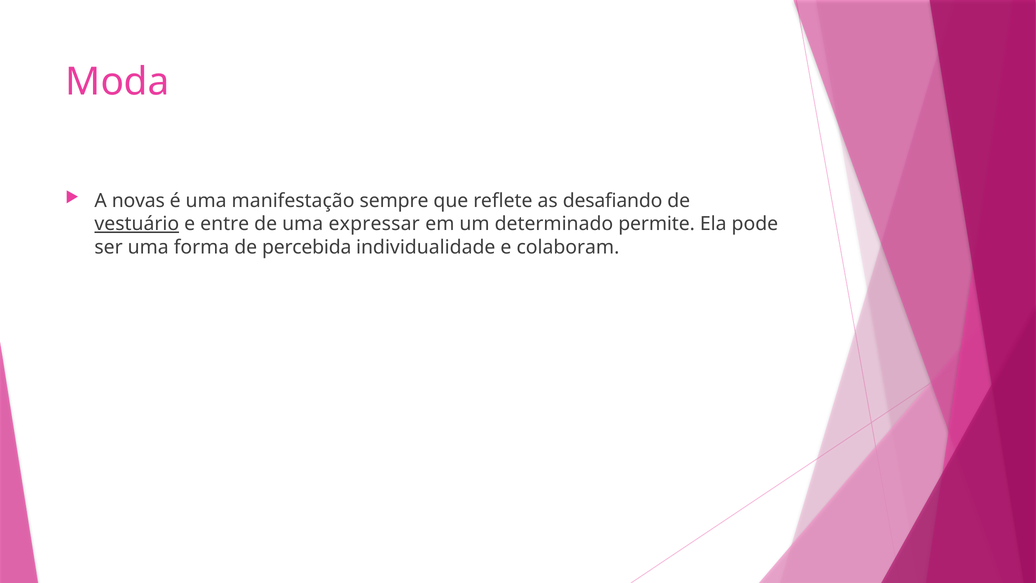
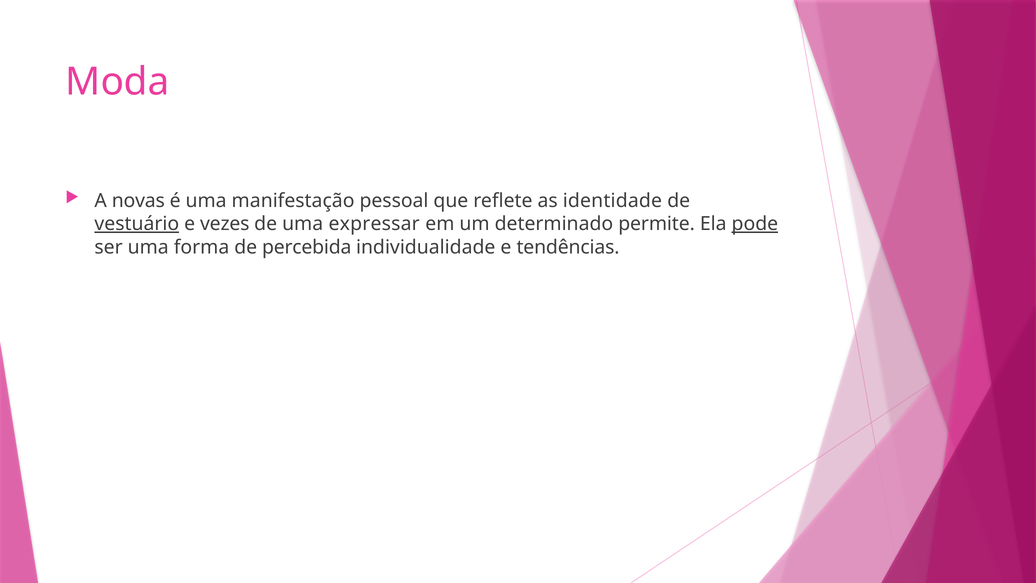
sempre: sempre -> pessoal (394, 201)
desafiando: desafiando -> identidade (612, 201)
entre: entre -> vezes (225, 224)
pode underline: none -> present (755, 224)
colaboram: colaboram -> tendências (568, 247)
